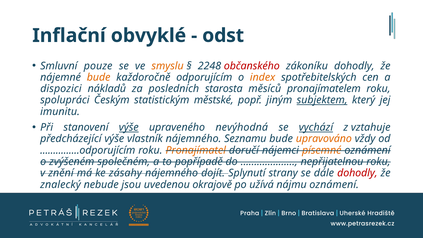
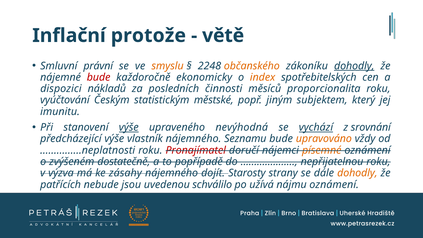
obvyklé: obvyklé -> protože (148, 36)
odst: odst -> větě (223, 36)
pouze: pouze -> právní (98, 66)
občanského colour: red -> orange (252, 66)
dohodly underline: none -> present (354, 66)
bude colour: orange -> red (99, 77)
odporujícím: odporujícím -> ekonomicky (204, 77)
starosta: starosta -> činnosti (224, 89)
pronajímatelem: pronajímatelem -> proporcionalita (324, 89)
spolupráci: spolupráci -> vyúčtování (65, 100)
subjektem underline: present -> none (322, 100)
vztahuje: vztahuje -> srovnání (371, 127)
...............odporujícím: ...............odporujícím -> ...............neplatnosti (88, 150)
Pronajímatel colour: orange -> red (196, 150)
společném: společném -> dostatečně (124, 162)
znění: znění -> výzva (61, 173)
Splynutí: Splynutí -> Starosty (247, 173)
dohodly colour: red -> orange (357, 173)
znalecký: znalecký -> patřících (61, 184)
okrajově: okrajově -> schválilo (212, 184)
